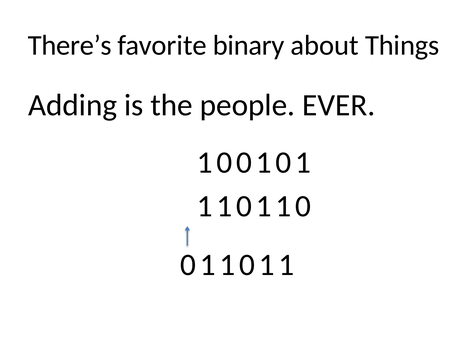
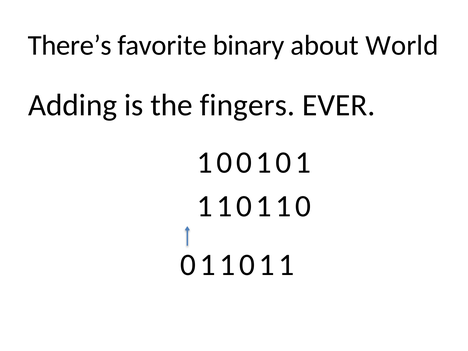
Things: Things -> World (402, 45)
people: people -> fingers (247, 105)
